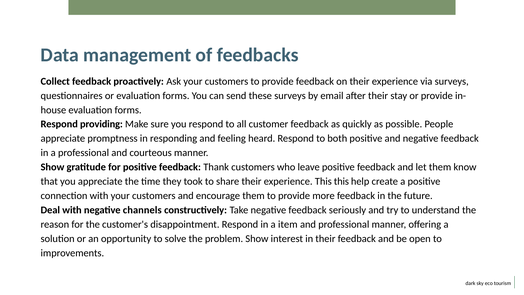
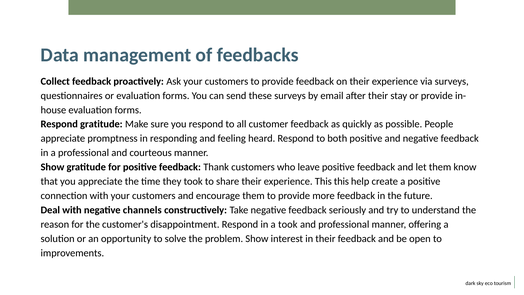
Respond providing: providing -> gratitude (101, 124)
a item: item -> took (288, 224)
